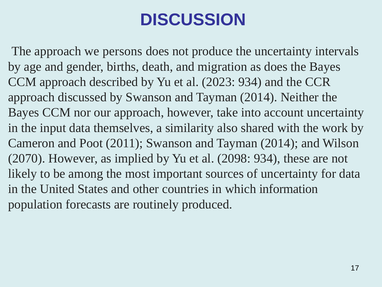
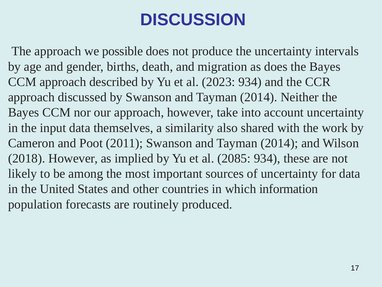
persons: persons -> possible (123, 51)
2070: 2070 -> 2018 (27, 158)
2098: 2098 -> 2085 (234, 158)
